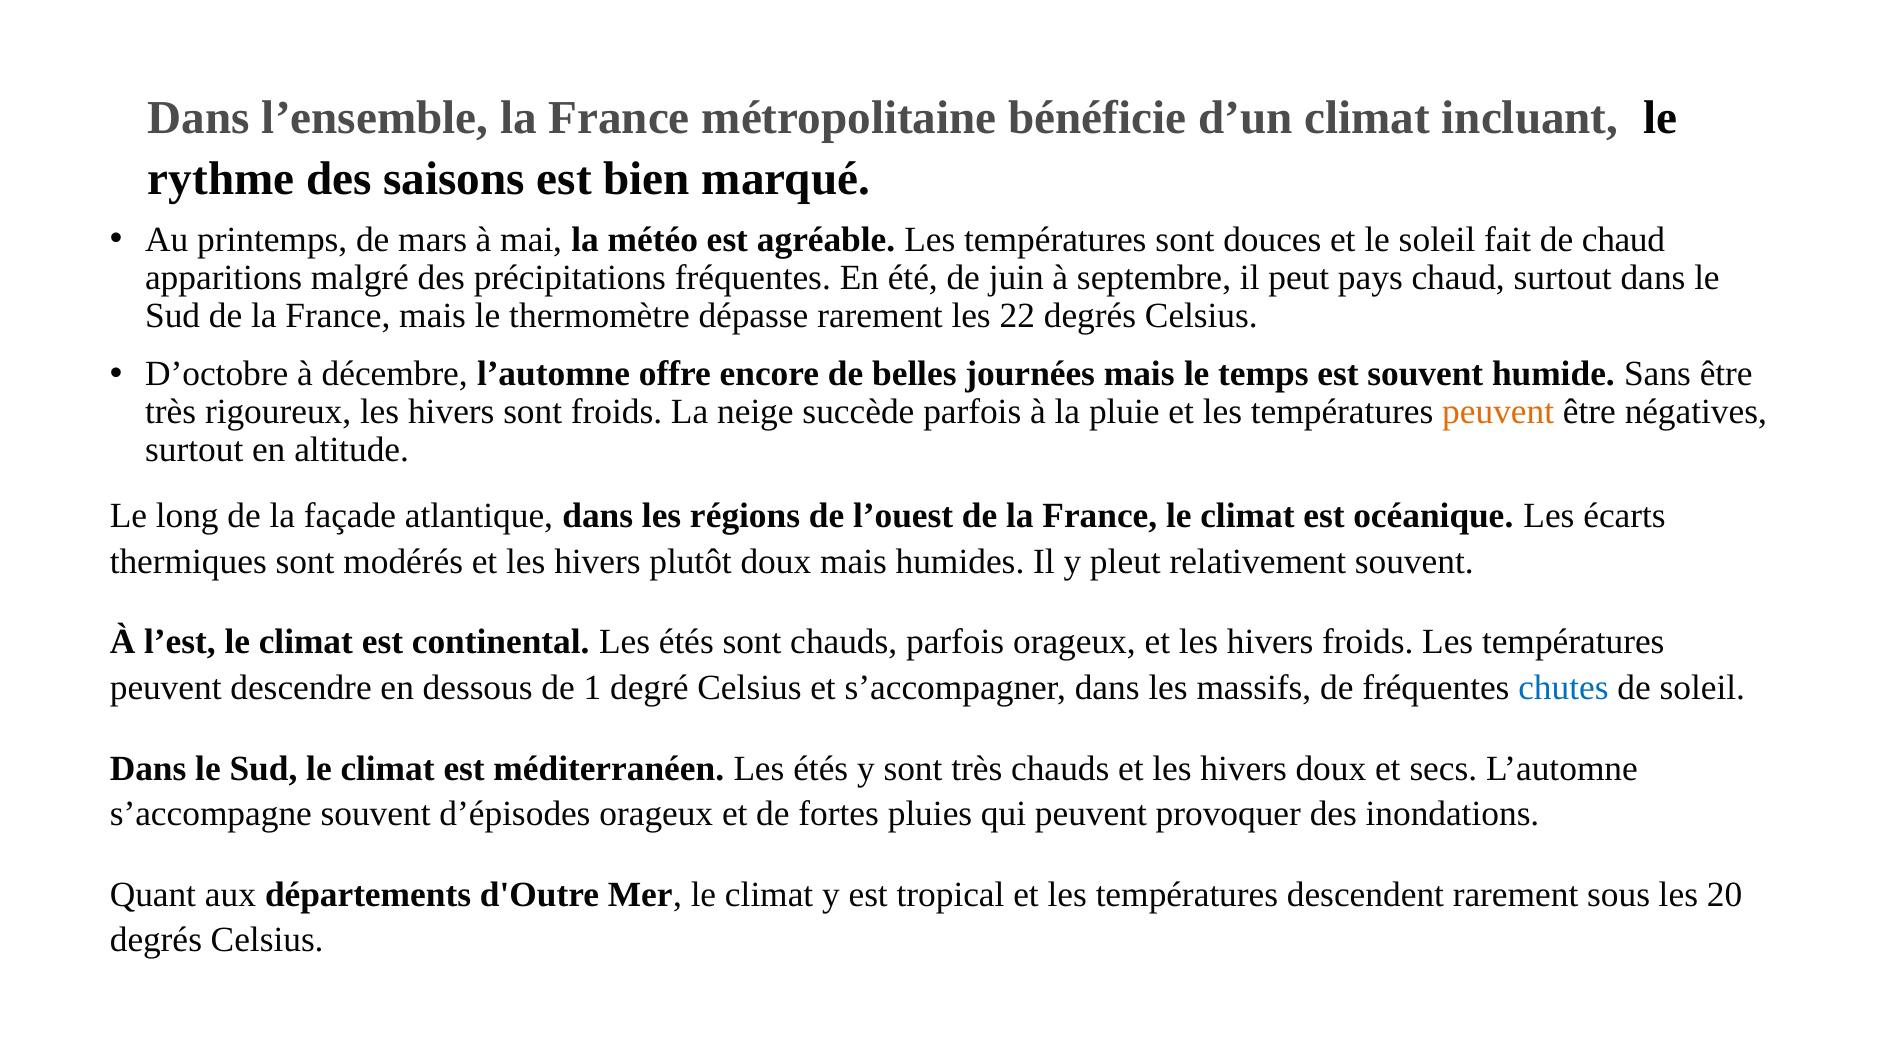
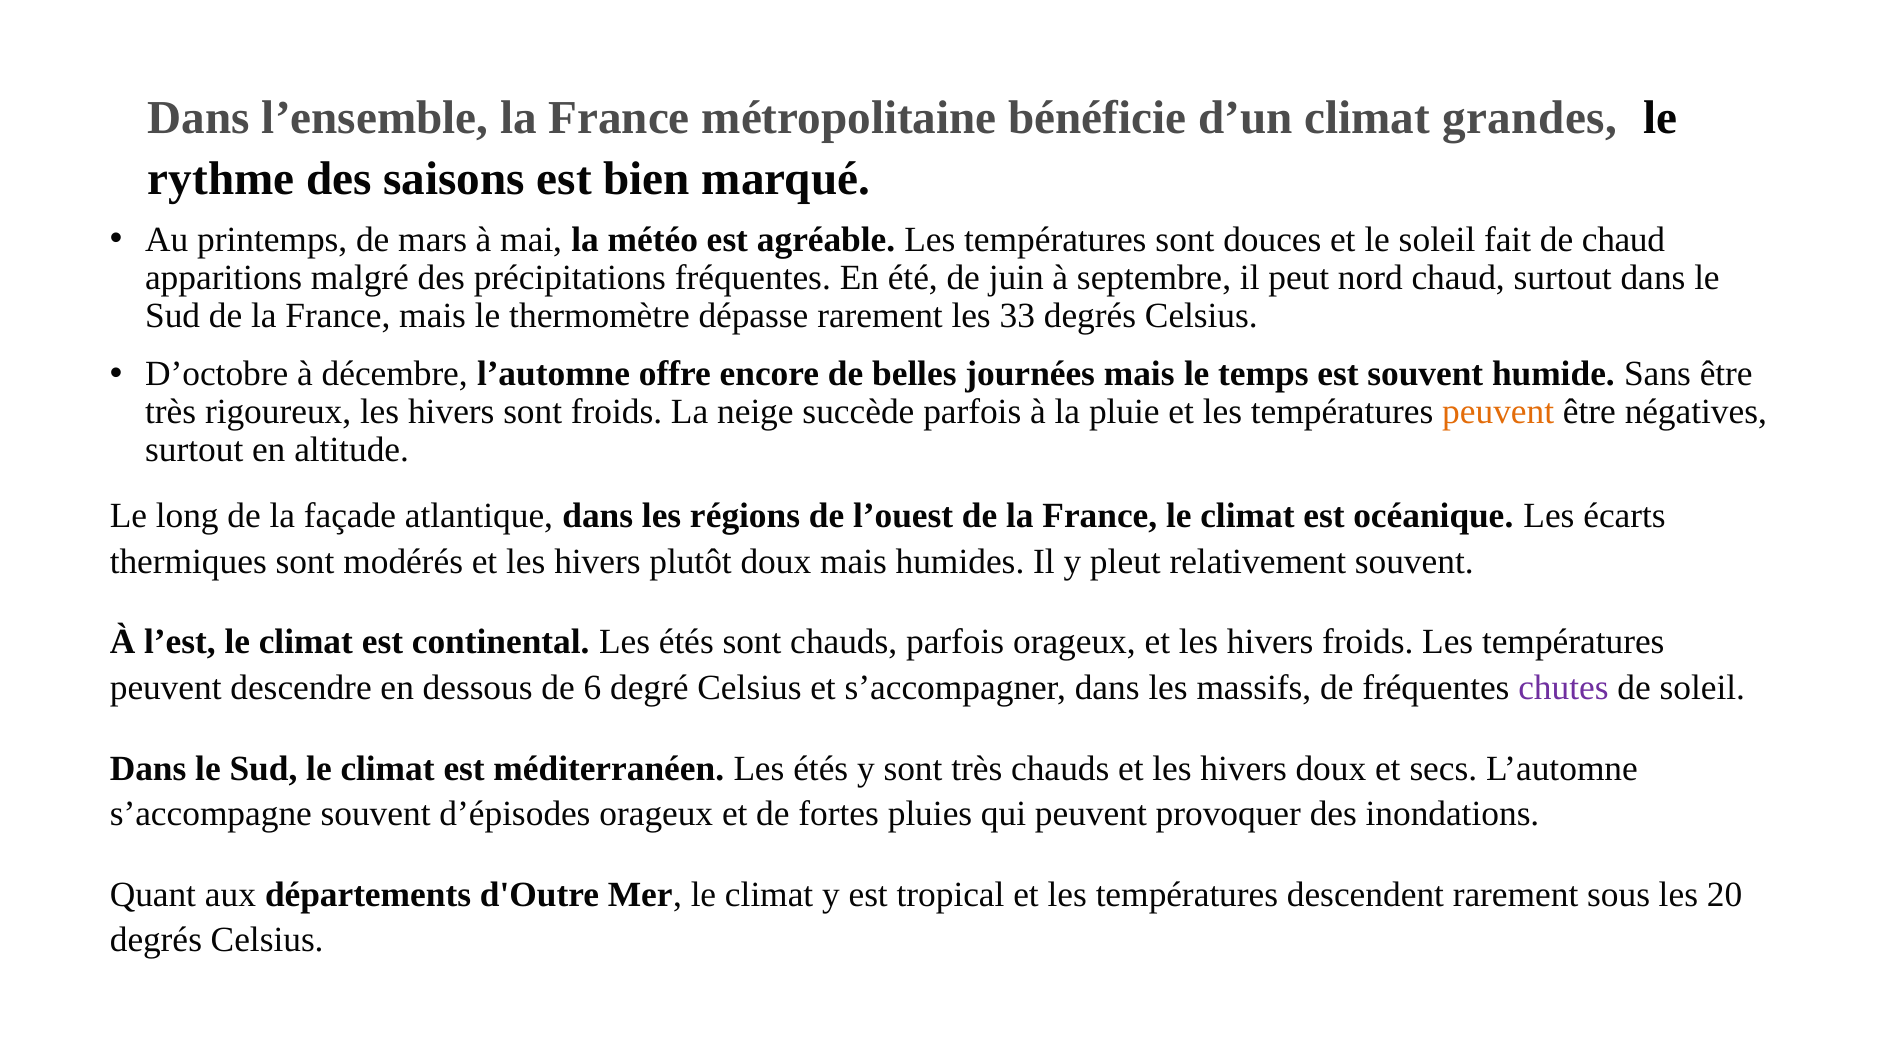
incluant: incluant -> grandes (1530, 118)
pays: pays -> nord (1370, 278)
22: 22 -> 33 (1017, 316)
1: 1 -> 6 (592, 687)
chutes colour: blue -> purple (1563, 687)
